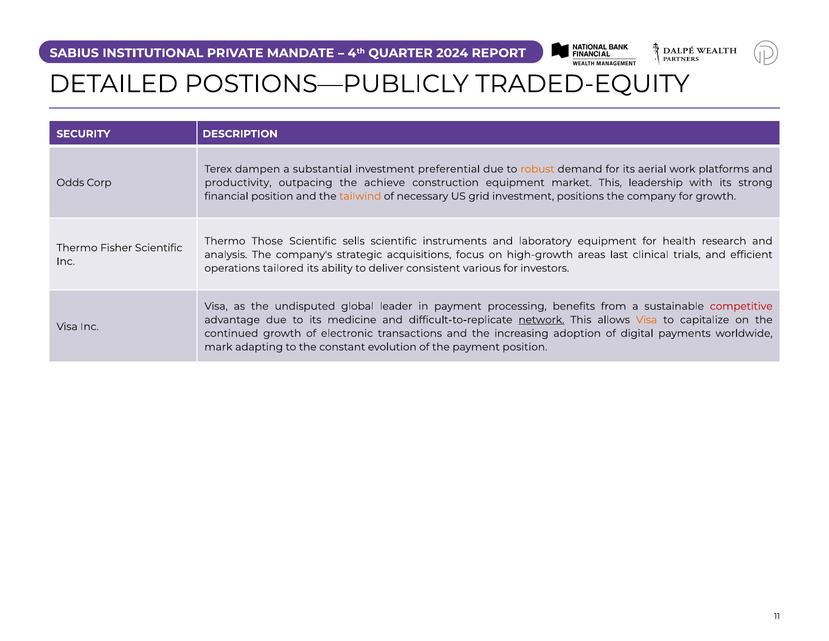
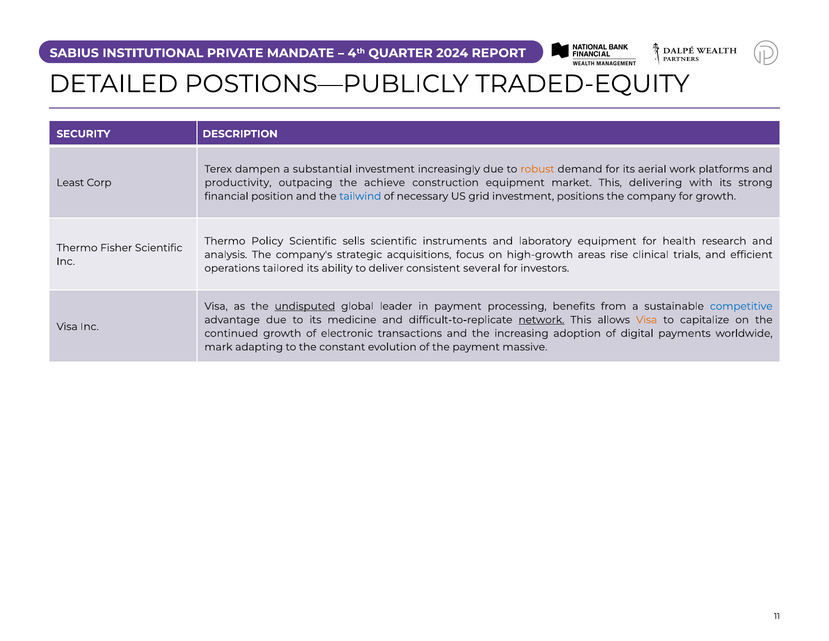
preferential: preferential -> increasingly (449, 169)
Odds: Odds -> Least (70, 183)
leadership: leadership -> delivering (656, 183)
tailwind colour: orange -> blue (360, 196)
Those: Those -> Policy (267, 241)
last: last -> rise (619, 254)
various: various -> several (482, 268)
undisputed underline: none -> present (305, 306)
competitive colour: red -> blue (741, 306)
payment position: position -> massive (525, 347)
